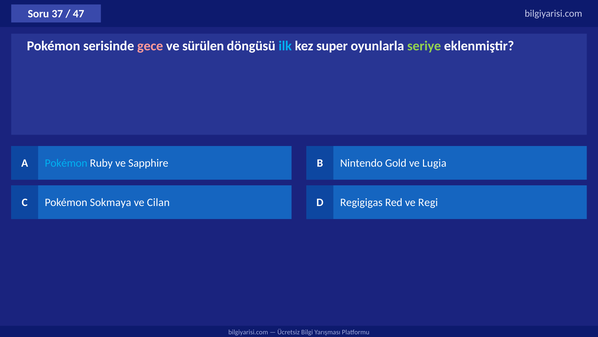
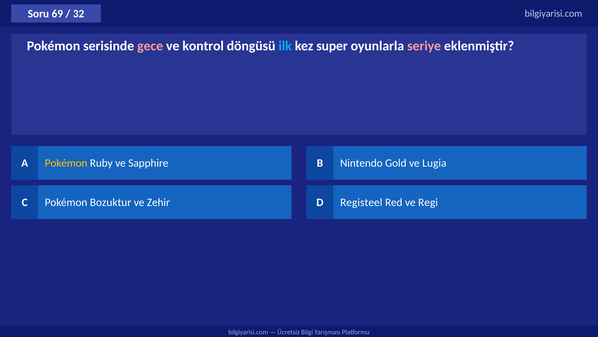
37: 37 -> 69 (57, 14)
47: 47 -> 32 (79, 14)
sürülen: sürülen -> kontrol (203, 46)
seriye colour: light green -> pink (424, 46)
Pokémon colour: light blue -> yellow (66, 163)
Sokmaya: Sokmaya -> Bozuktur (111, 202)
Cilan: Cilan -> Zehir (158, 202)
Regigigas: Regigigas -> Registeel (361, 202)
